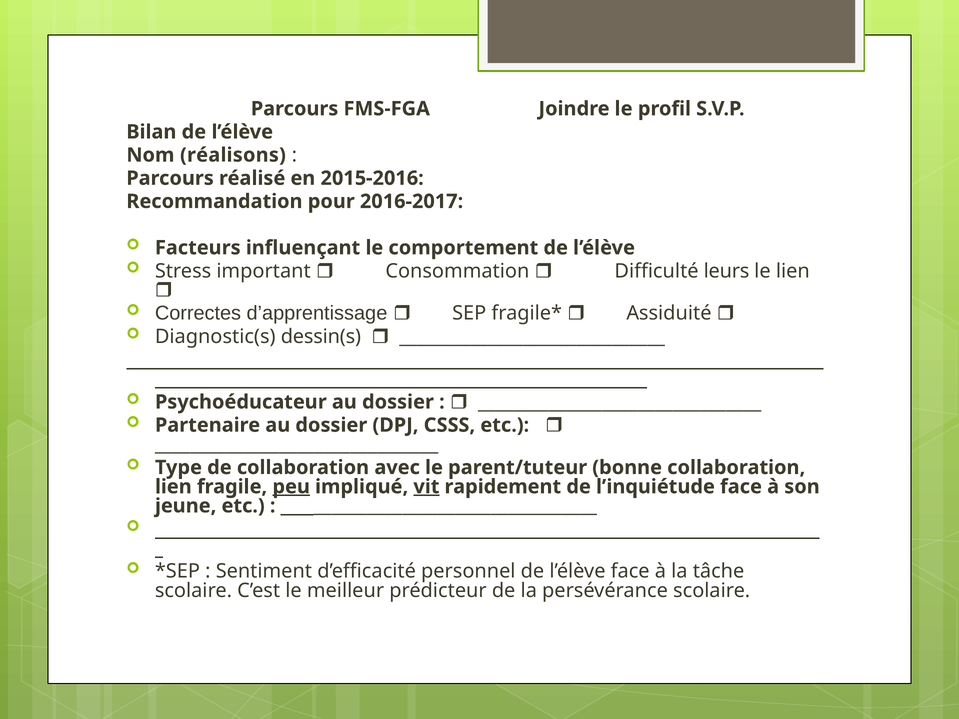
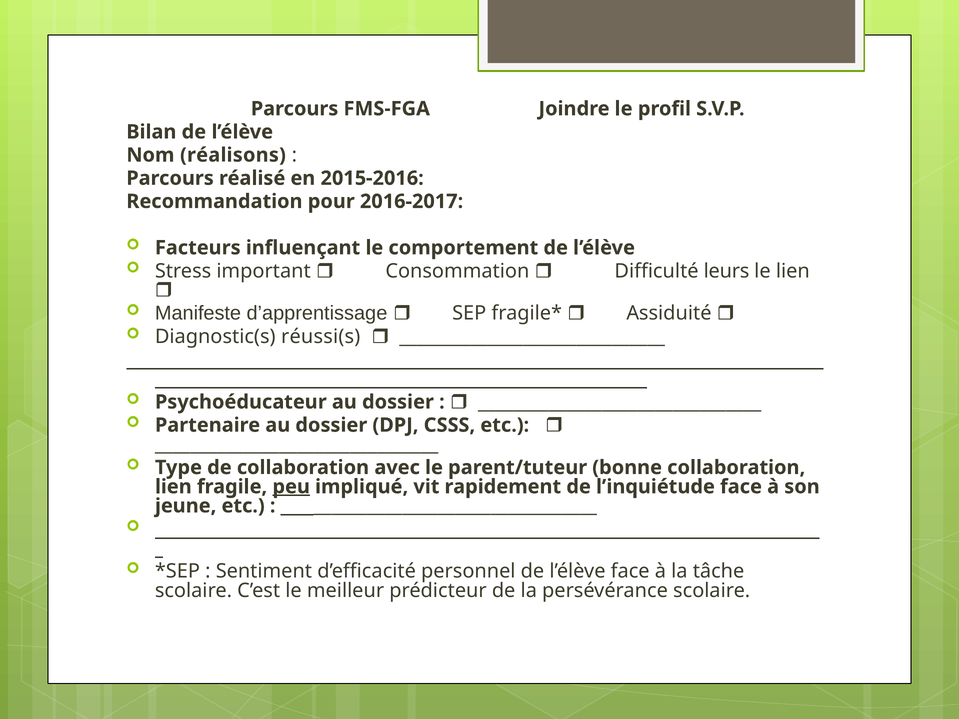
Correctes: Correctes -> Manifeste (198, 313)
dessin(s: dessin(s -> réussi(s (321, 337)
vit underline: present -> none (426, 487)
